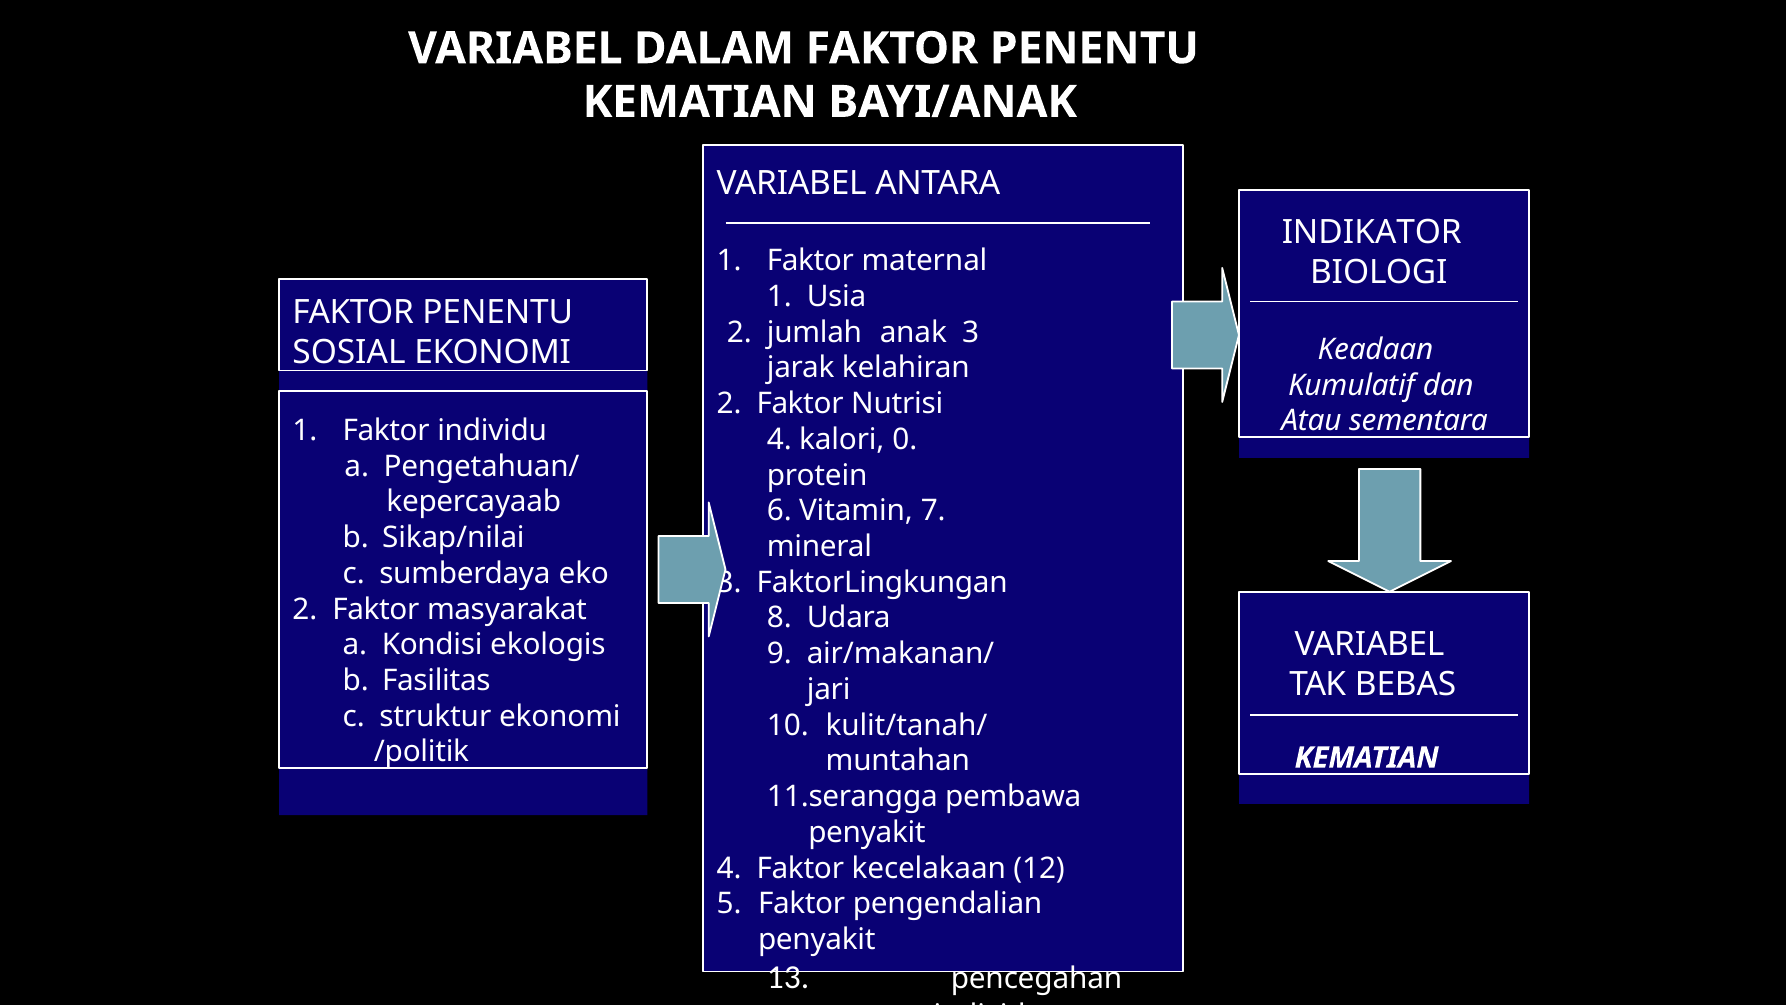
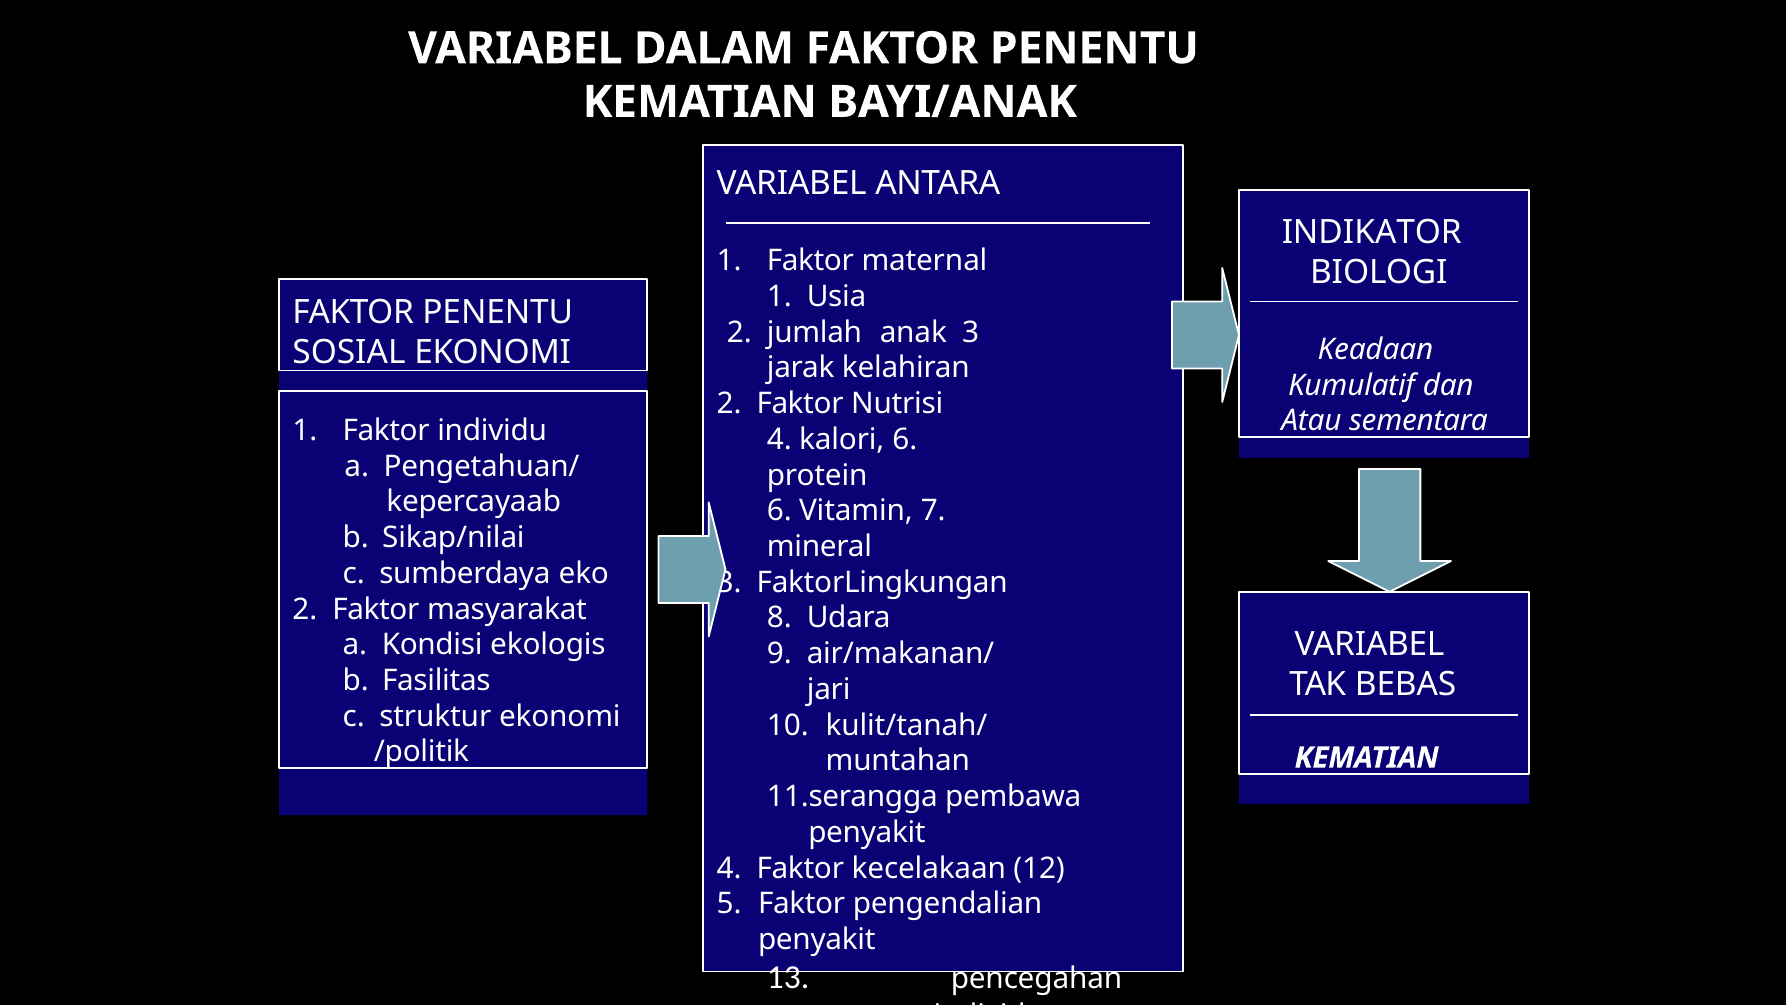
kalori 0: 0 -> 6 (905, 439)
